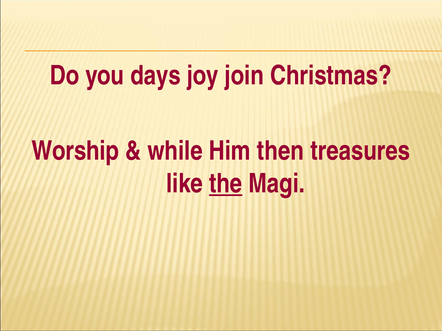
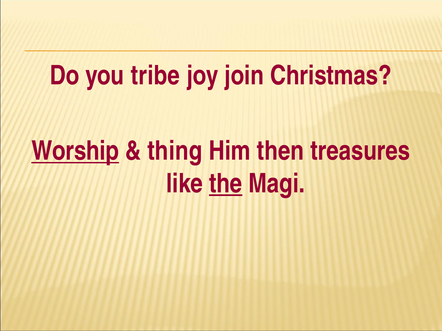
days: days -> tribe (155, 76)
Worship underline: none -> present (75, 151)
while: while -> thing (175, 151)
